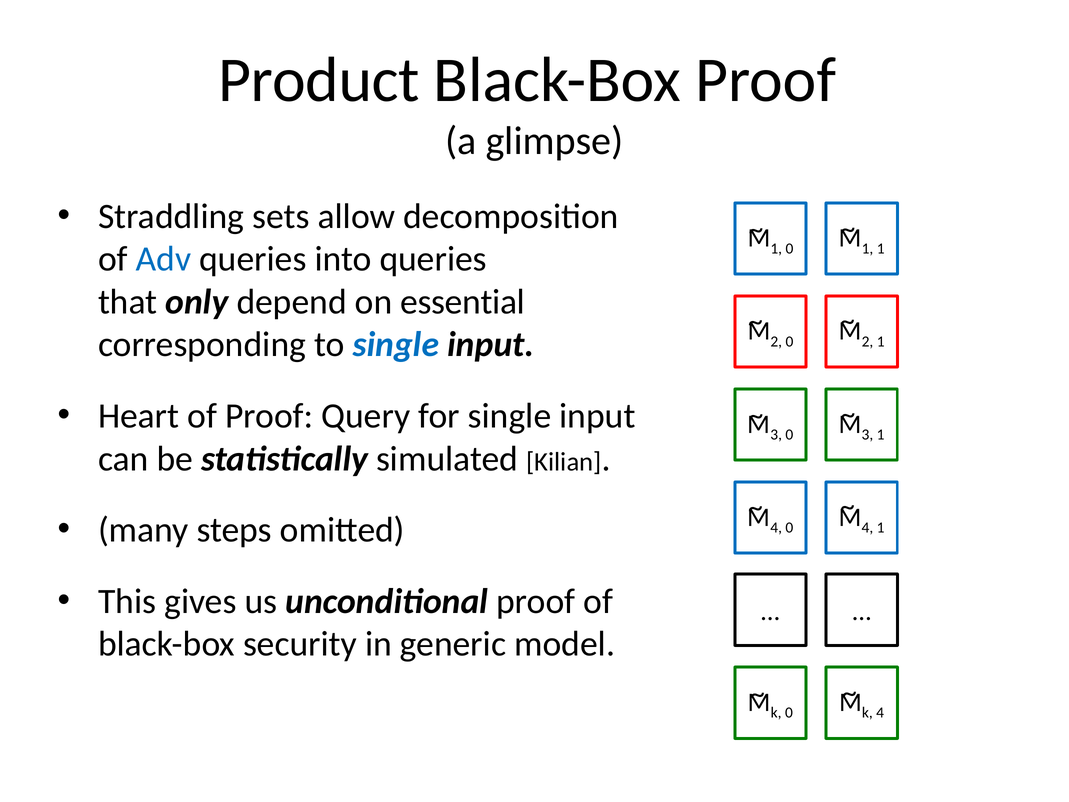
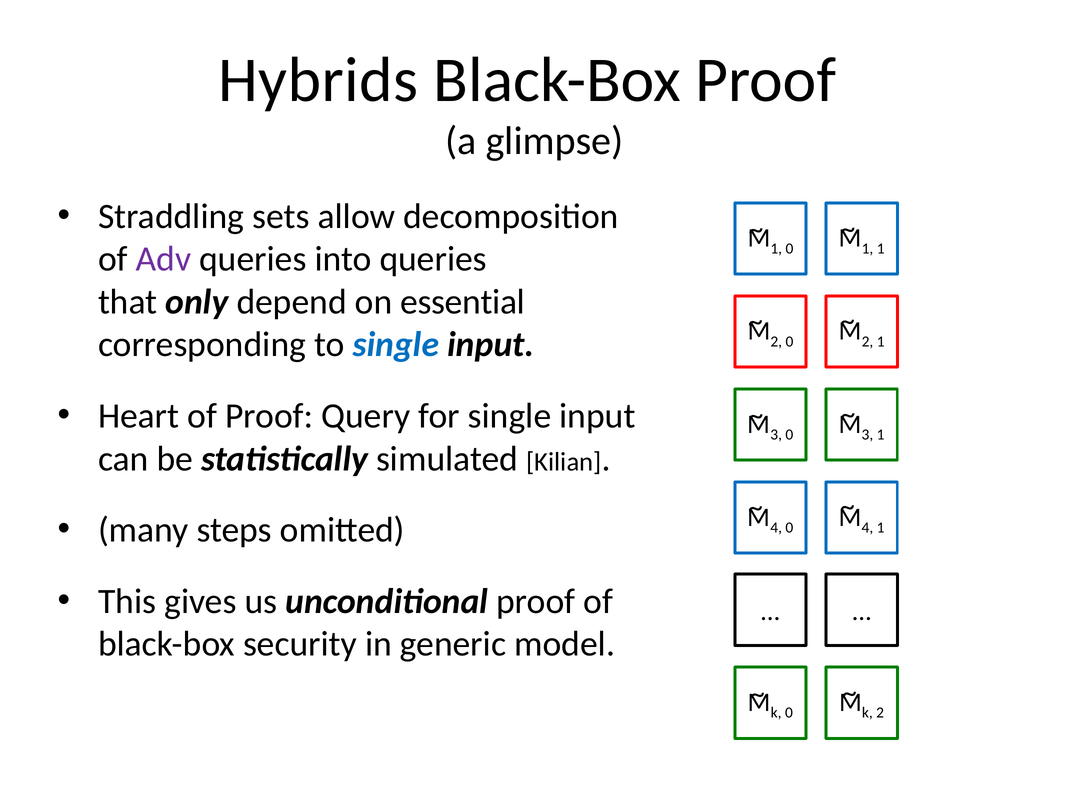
Product: Product -> Hybrids (318, 80)
Adv colour: blue -> purple (163, 259)
4: 4 -> 2 (880, 713)
